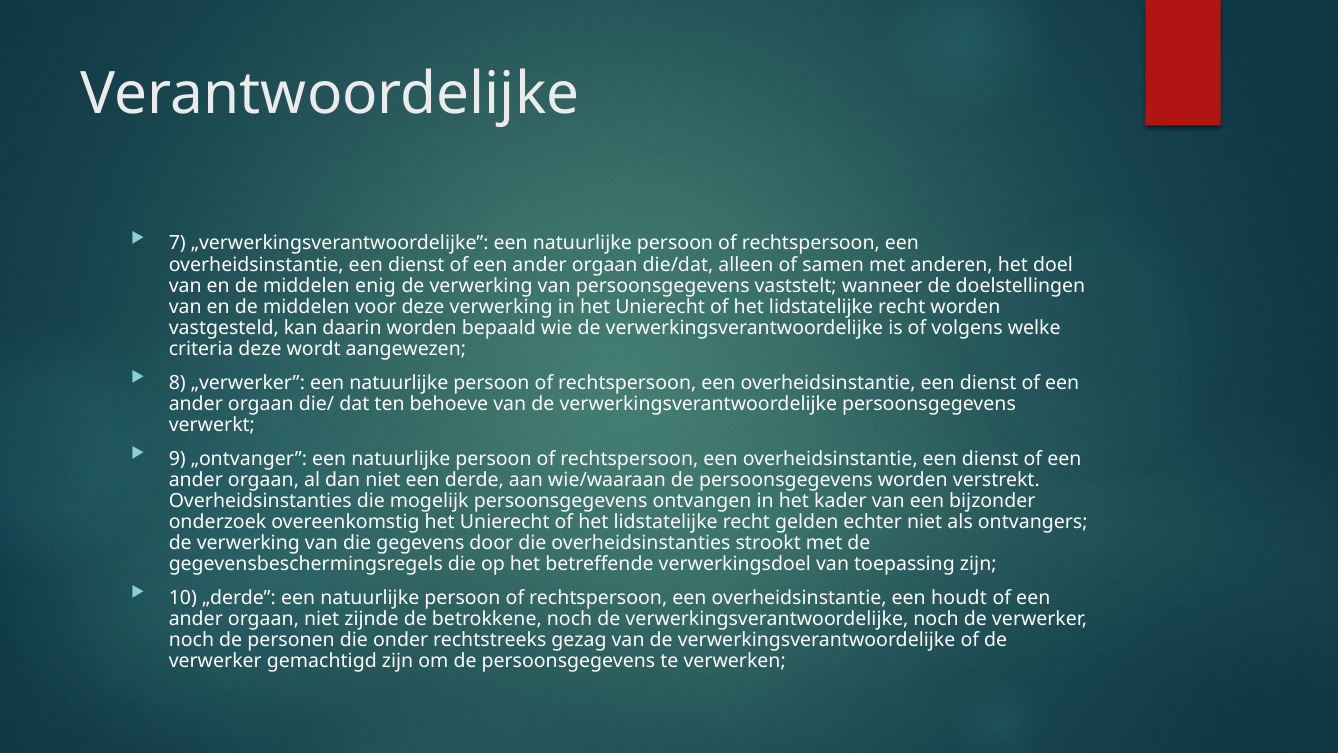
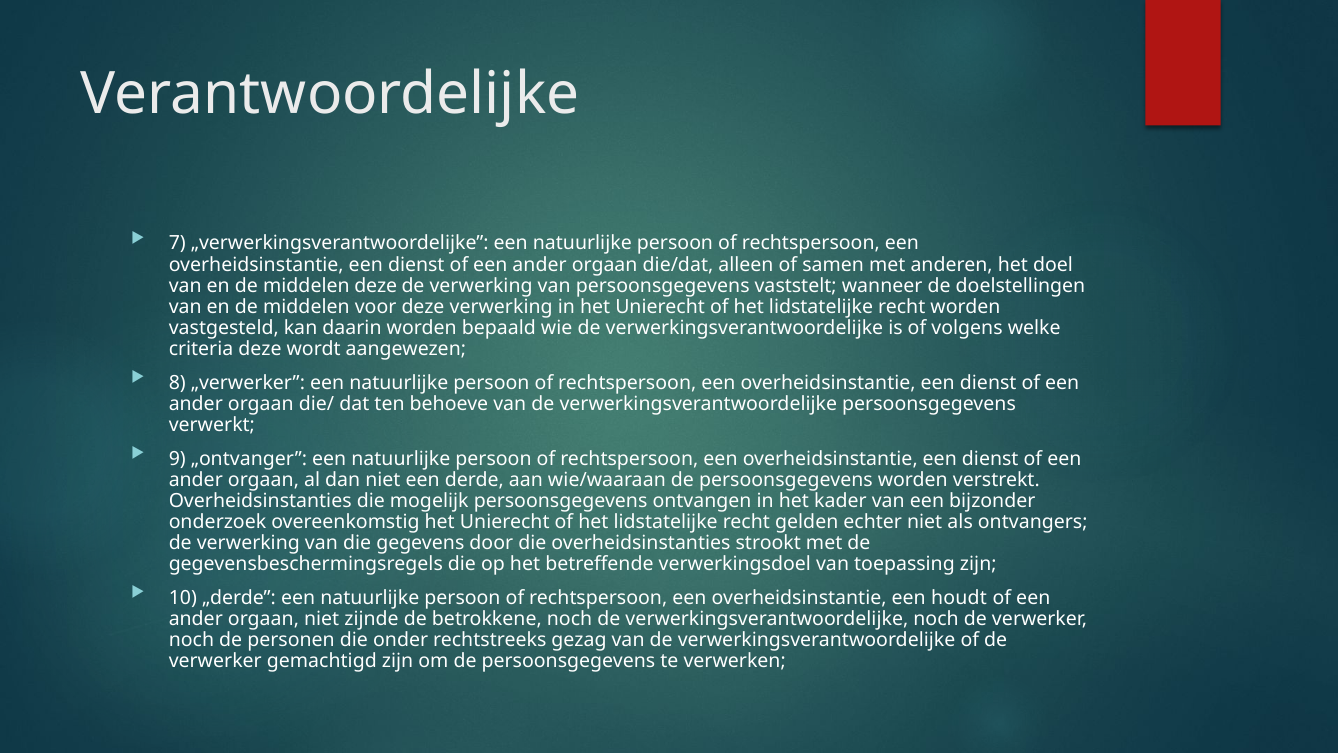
middelen enig: enig -> deze (376, 286)
